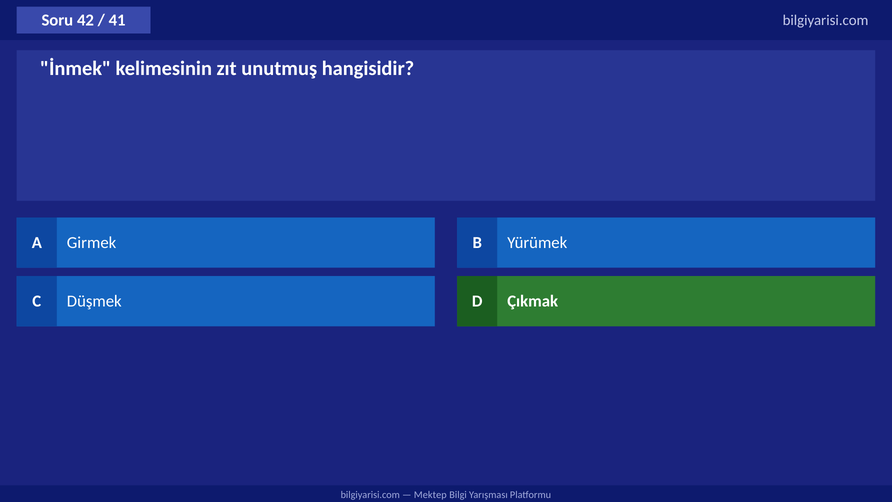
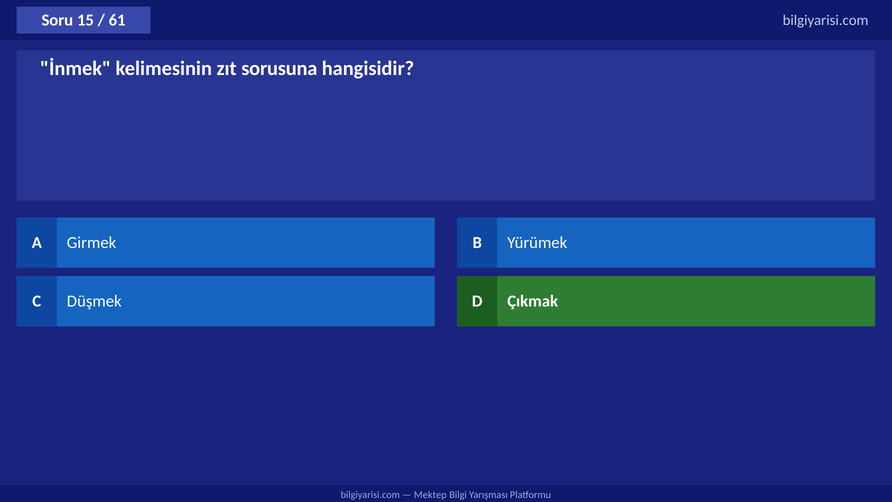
42: 42 -> 15 (85, 20)
41: 41 -> 61 (117, 20)
unutmuş: unutmuş -> sorusuna (279, 69)
